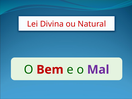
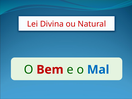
Mal colour: purple -> blue (98, 70)
